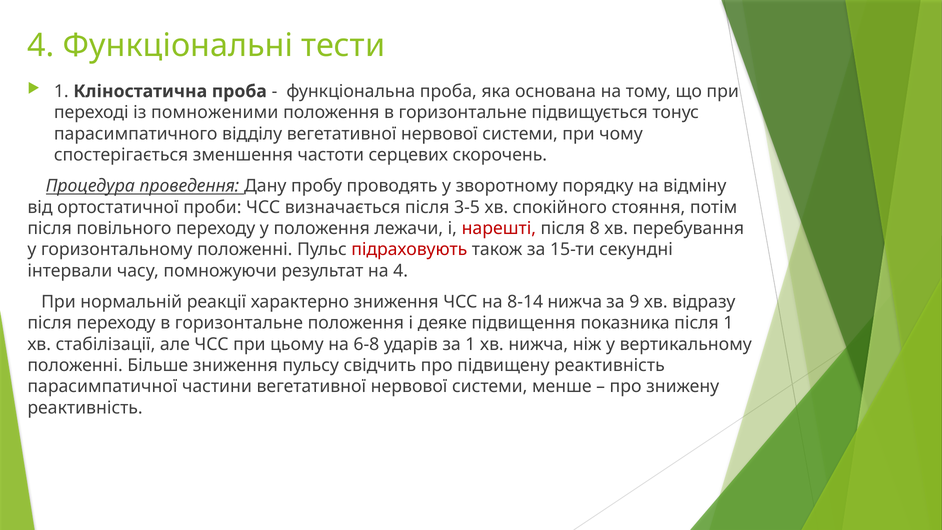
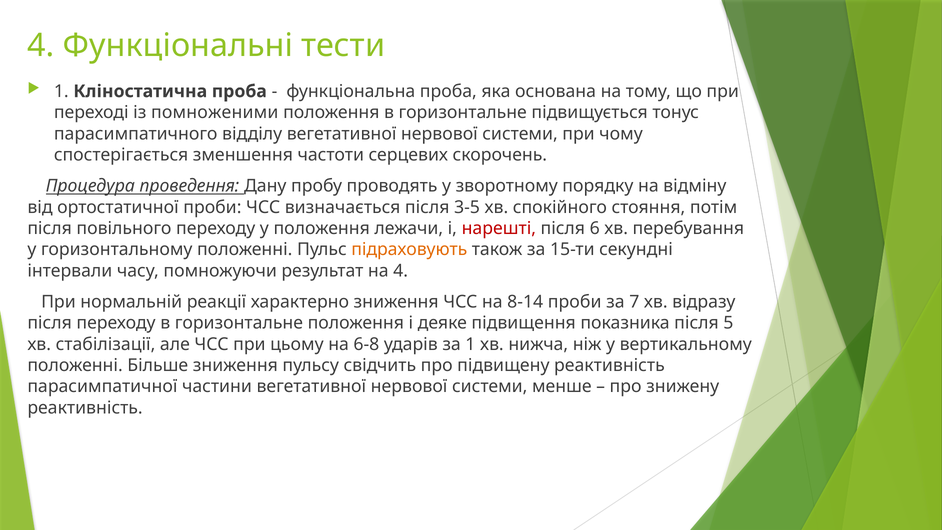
8: 8 -> 6 (595, 228)
підраховують colour: red -> orange (409, 250)
8-14 нижча: нижча -> проби (575, 302)
9: 9 -> 7 (634, 302)
після 1: 1 -> 5 (728, 323)
